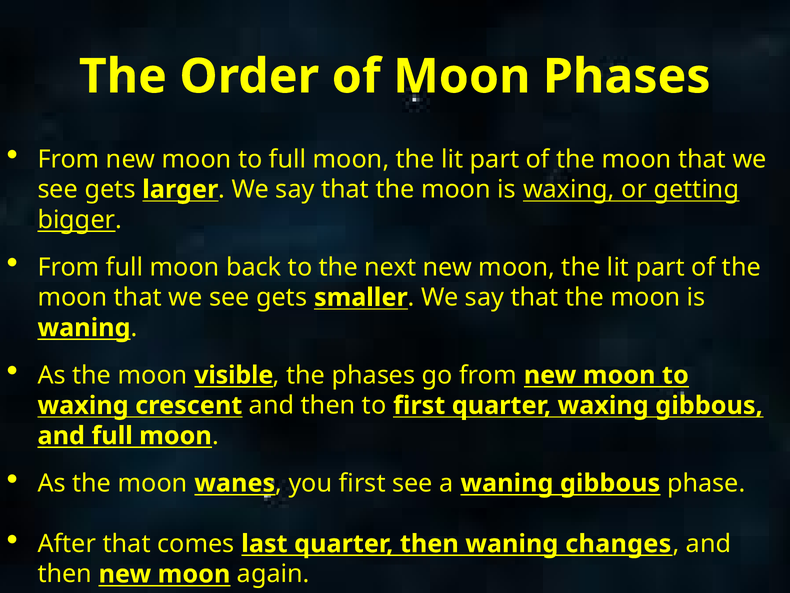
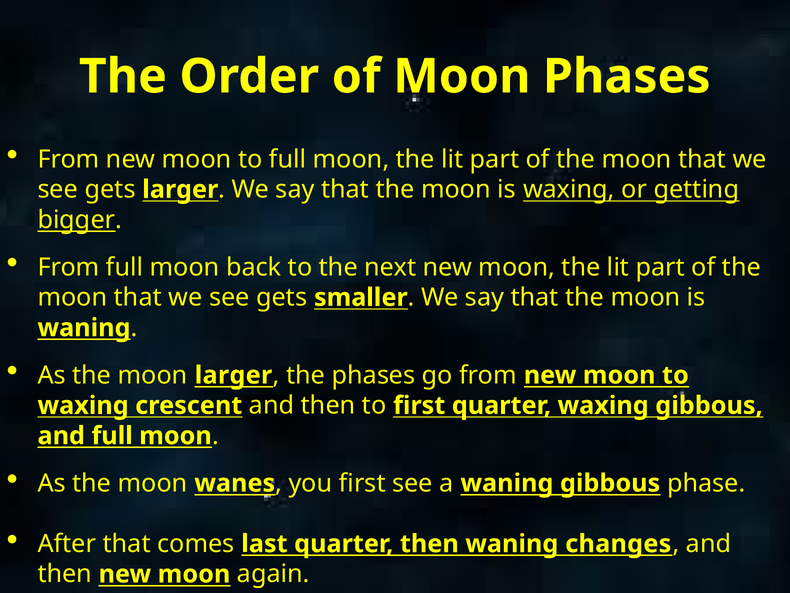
moon visible: visible -> larger (233, 375)
